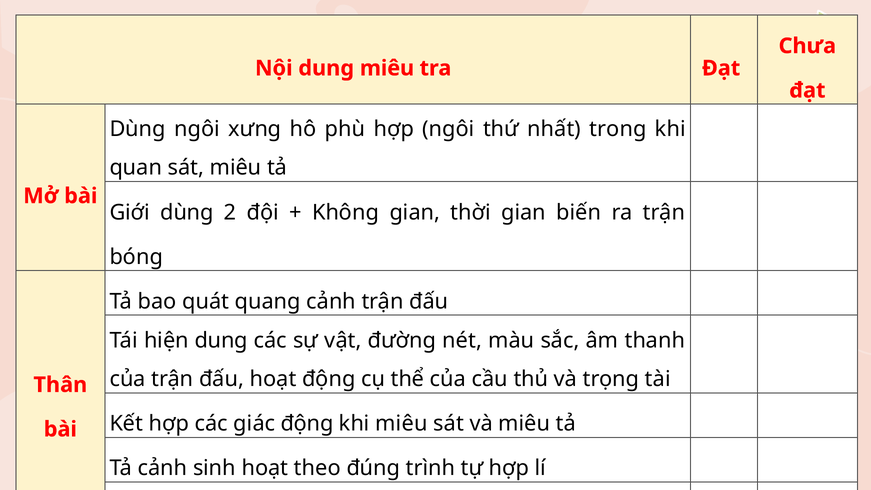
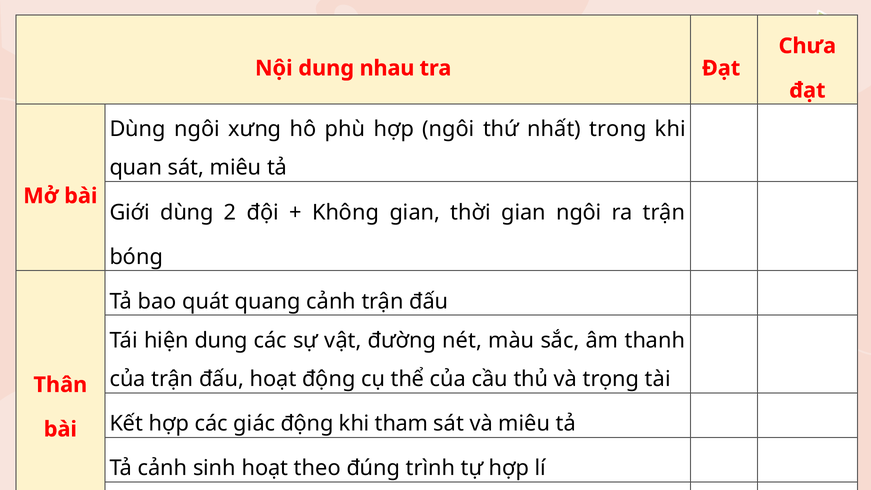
dung miêu: miêu -> nhau (387, 68)
gian biến: biến -> ngôi (579, 213)
khi miêu: miêu -> tham (402, 424)
